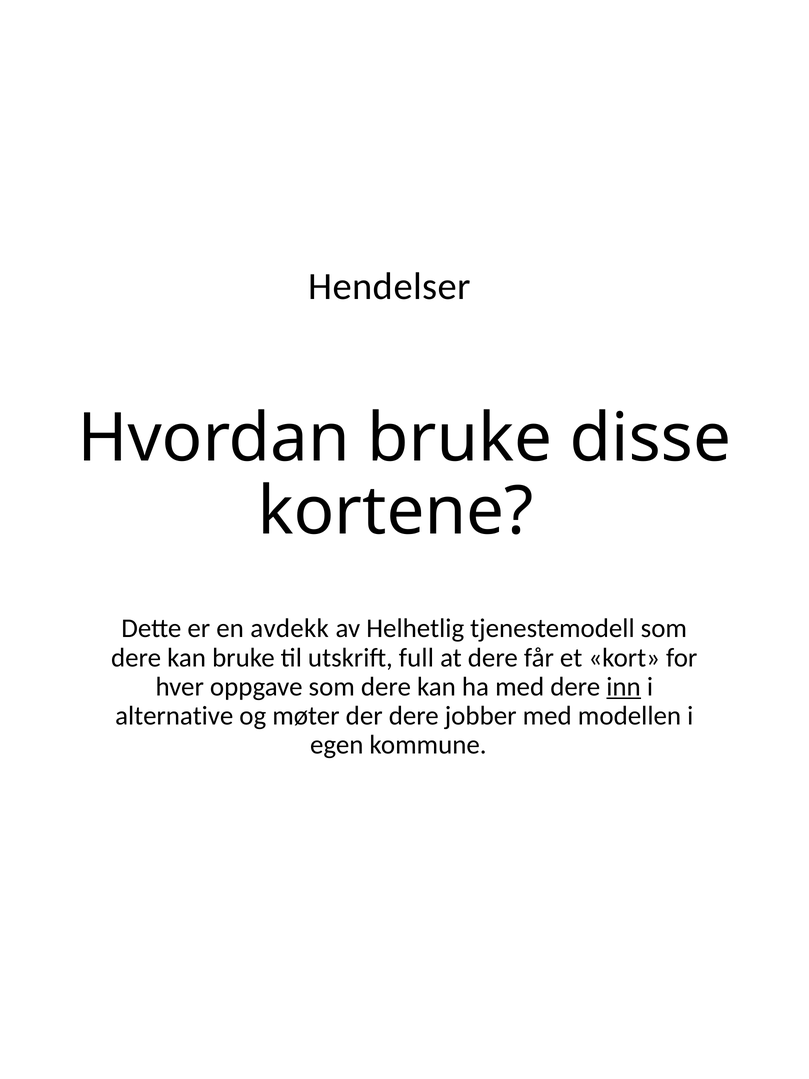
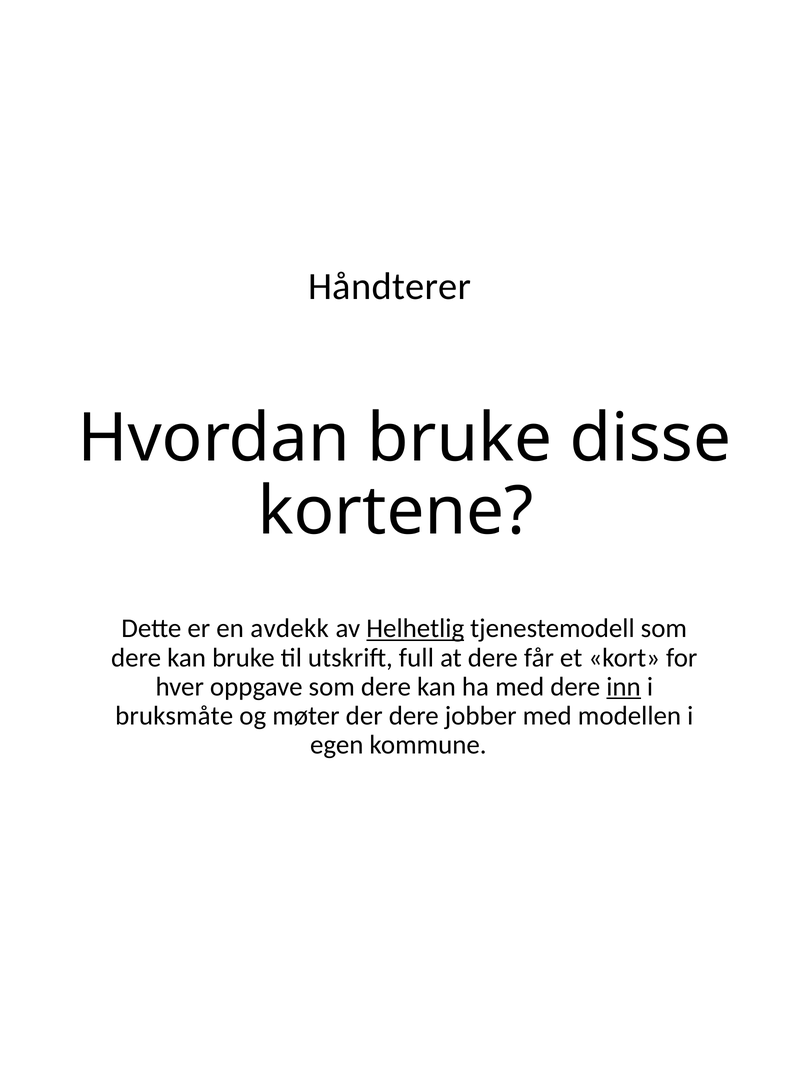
Hendelser: Hendelser -> Håndterer (390, 286)
Helhetlig underline: none -> present (415, 628)
alternative: alternative -> bruksmåte (174, 716)
